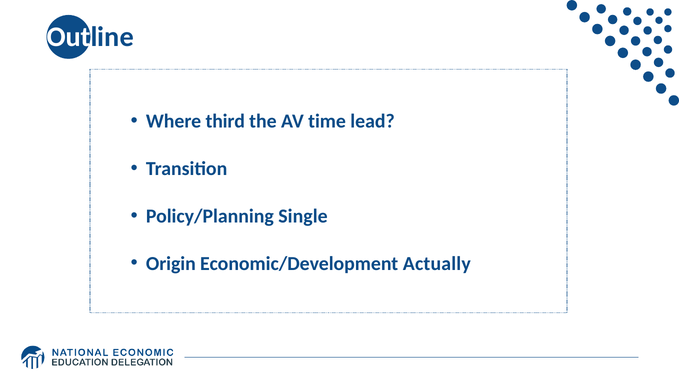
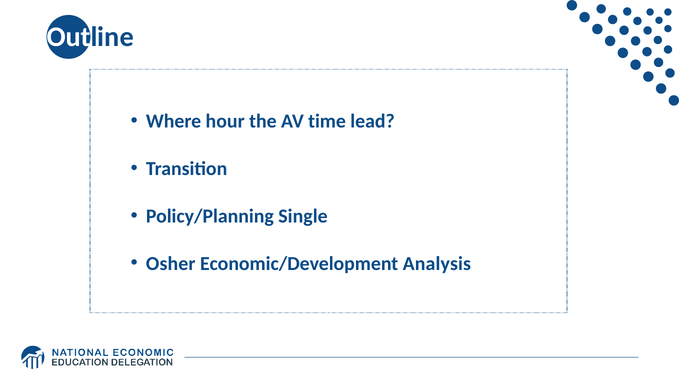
third: third -> hour (225, 121)
Origin: Origin -> Osher (171, 263)
Actually: Actually -> Analysis (437, 263)
